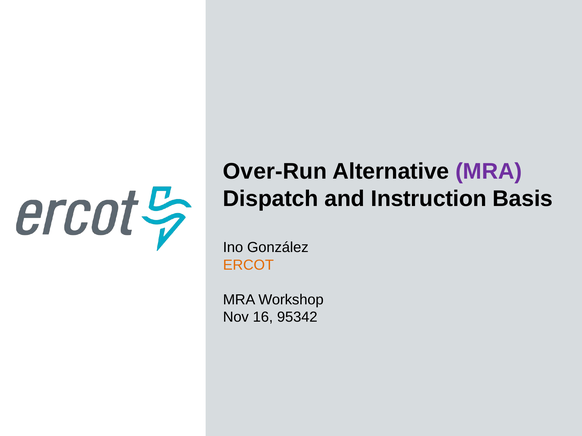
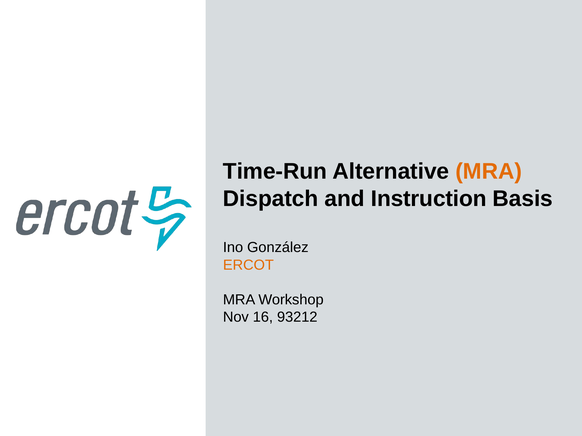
Over-Run: Over-Run -> Time-Run (275, 172)
MRA colour: purple -> orange (489, 172)
95342: 95342 -> 93212 (297, 318)
